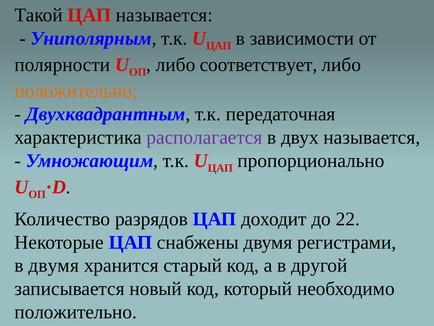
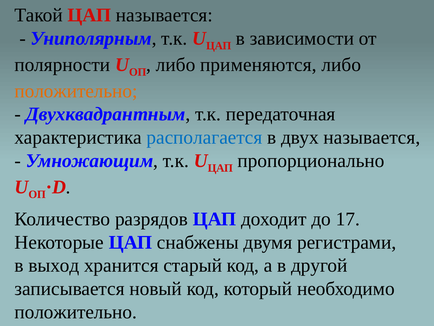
соответствует: соответствует -> применяются (258, 65)
располагается colour: purple -> blue (204, 137)
22: 22 -> 17 (348, 219)
в двумя: двумя -> выход (54, 265)
